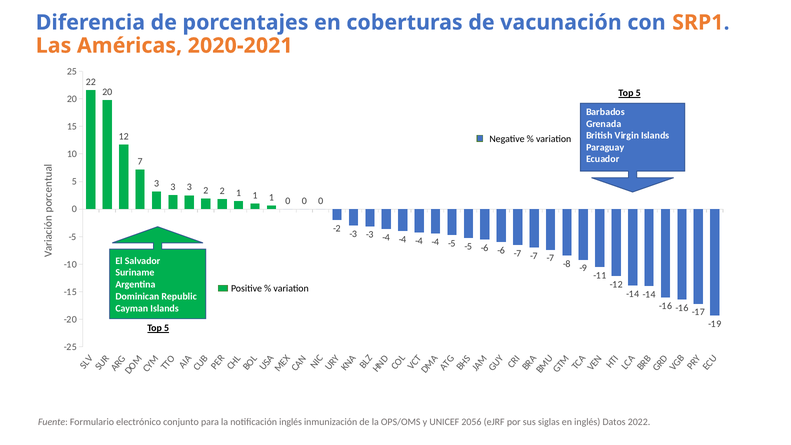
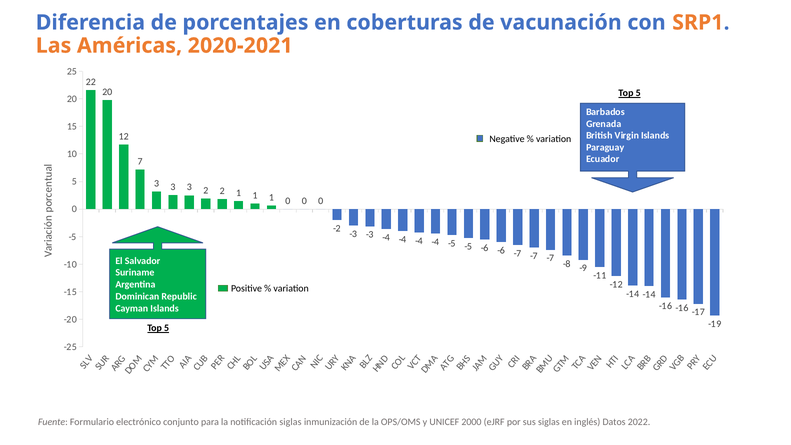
notificación inglés: inglés -> siglas (290, 422)
2056: 2056 -> 2000 (471, 422)
